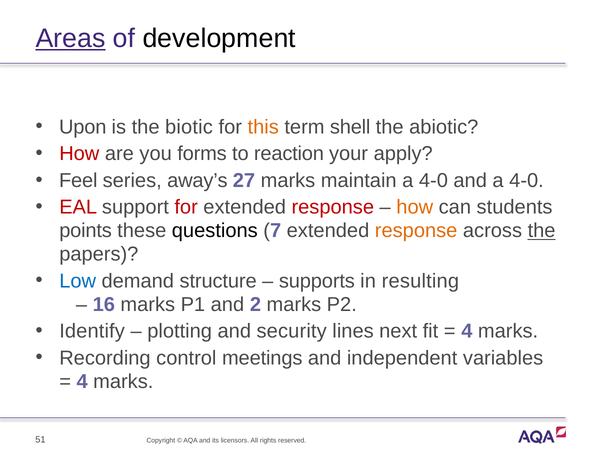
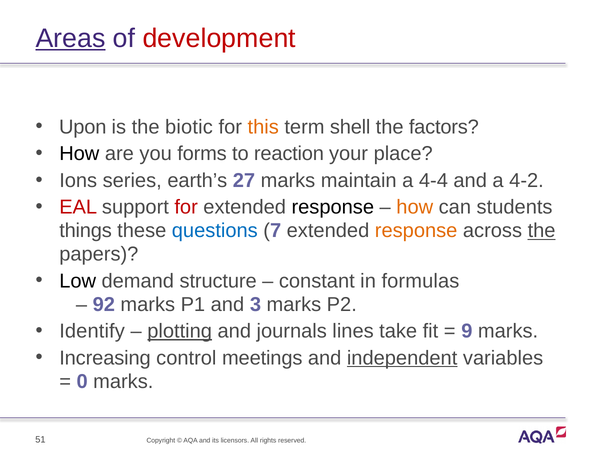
development colour: black -> red (219, 38)
abiotic: abiotic -> factors (444, 127)
How colour: red -> black (79, 154)
apply: apply -> place (403, 154)
Feel: Feel -> Ions (78, 180)
away’s: away’s -> earth’s (197, 180)
4-0: 4-0 -> 4-4 (433, 180)
and a 4-0: 4-0 -> 4-2 (527, 180)
response colour: red -> black (333, 207)
points: points -> things (86, 230)
questions colour: black -> blue (215, 230)
Low colour: blue -> black (78, 281)
supports: supports -> constant (317, 281)
resulting: resulting -> formulas (420, 281)
16: 16 -> 92 (104, 304)
2: 2 -> 3 (255, 304)
plotting underline: none -> present (180, 331)
security: security -> journals (292, 331)
next: next -> take (398, 331)
4: 4 -> 9 (467, 331)
Recording: Recording -> Increasing (105, 358)
independent underline: none -> present (402, 358)
4: 4 -> 0 (82, 381)
